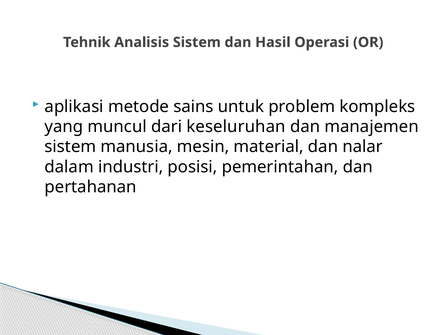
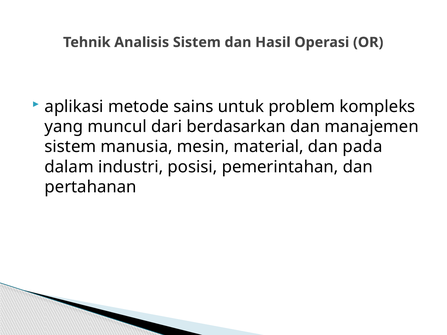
keseluruhan: keseluruhan -> berdasarkan (236, 127)
nalar: nalar -> pada (363, 147)
